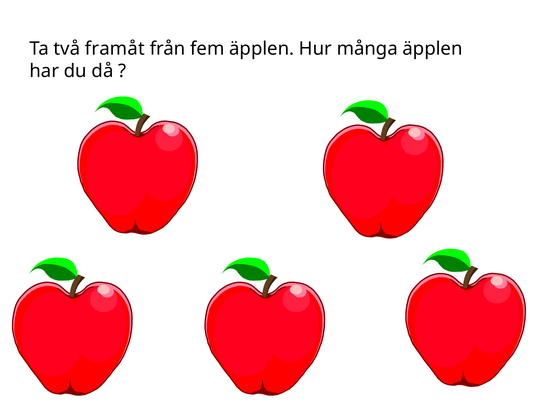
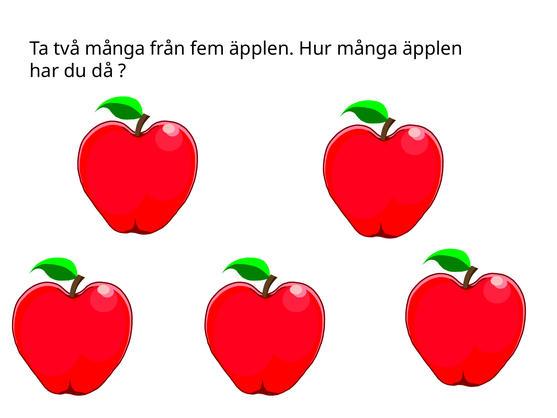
två framåt: framåt -> många (115, 49)
